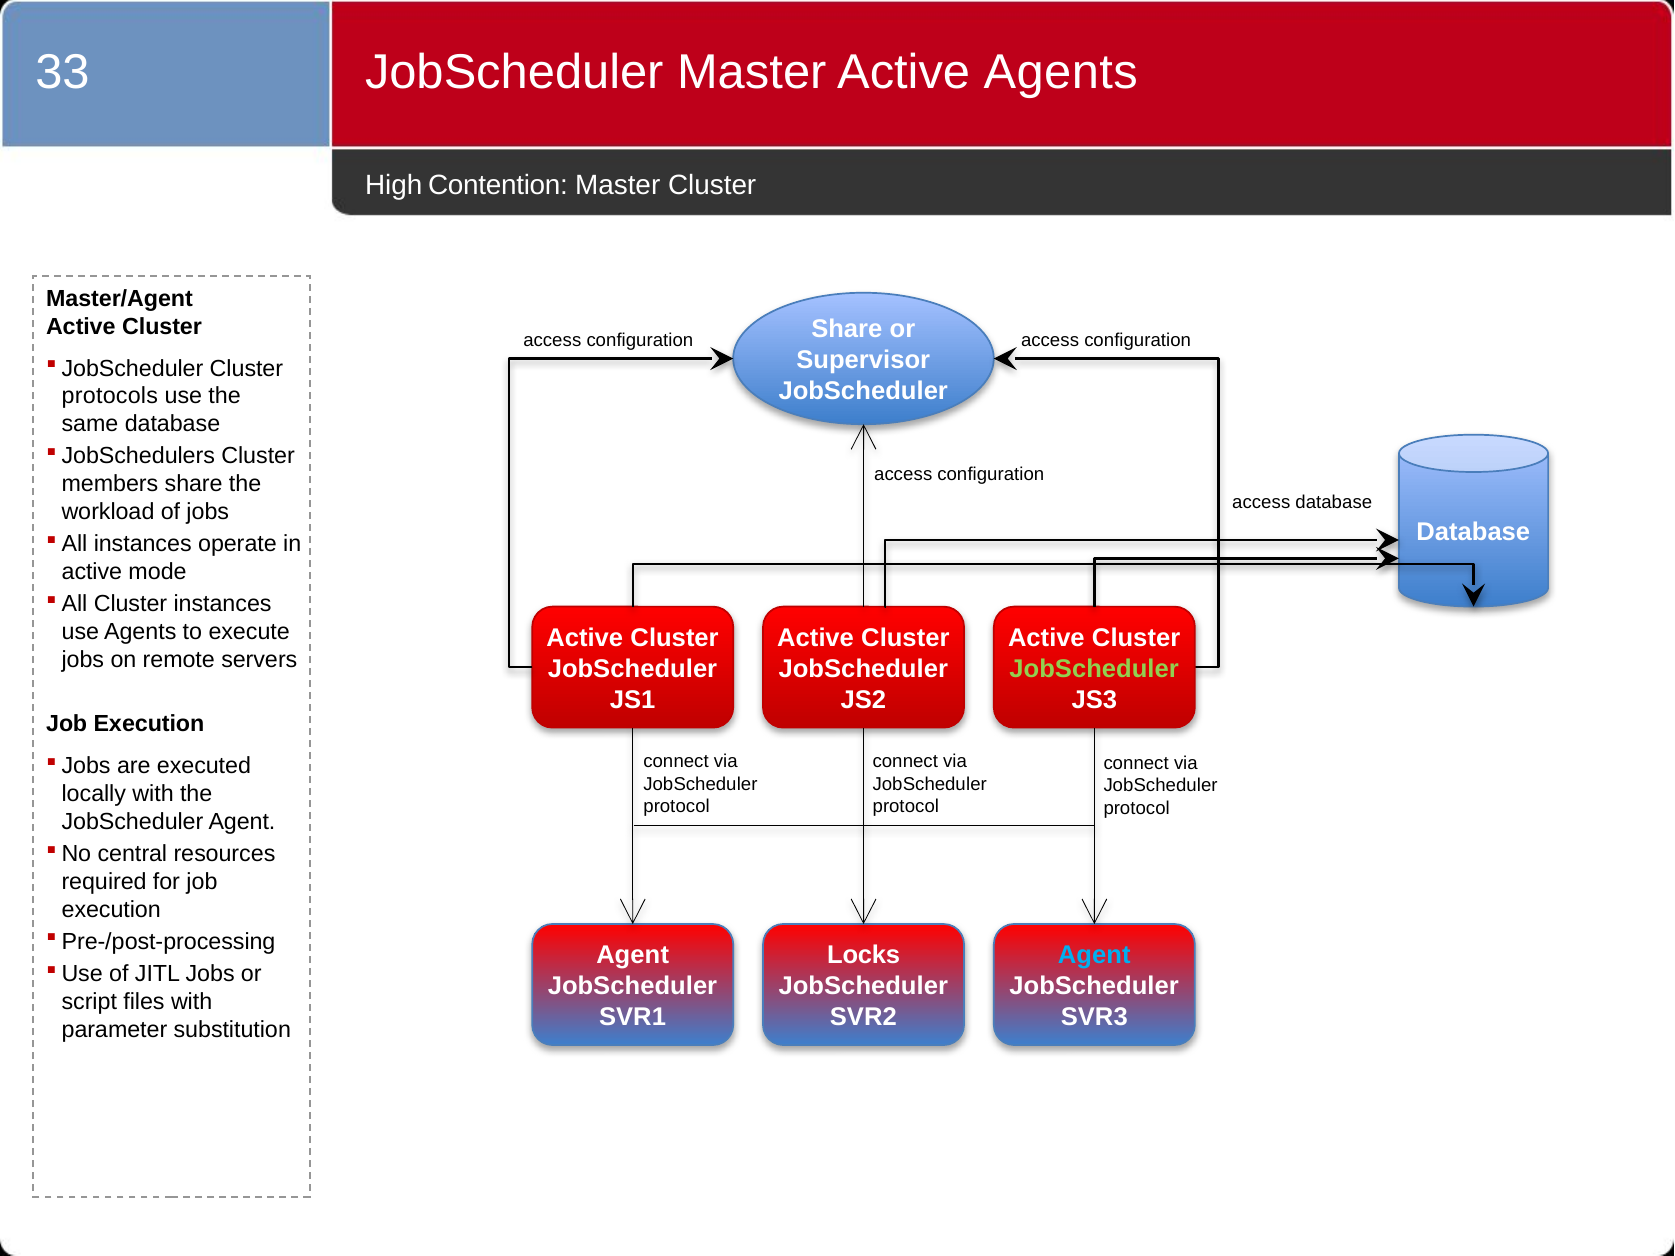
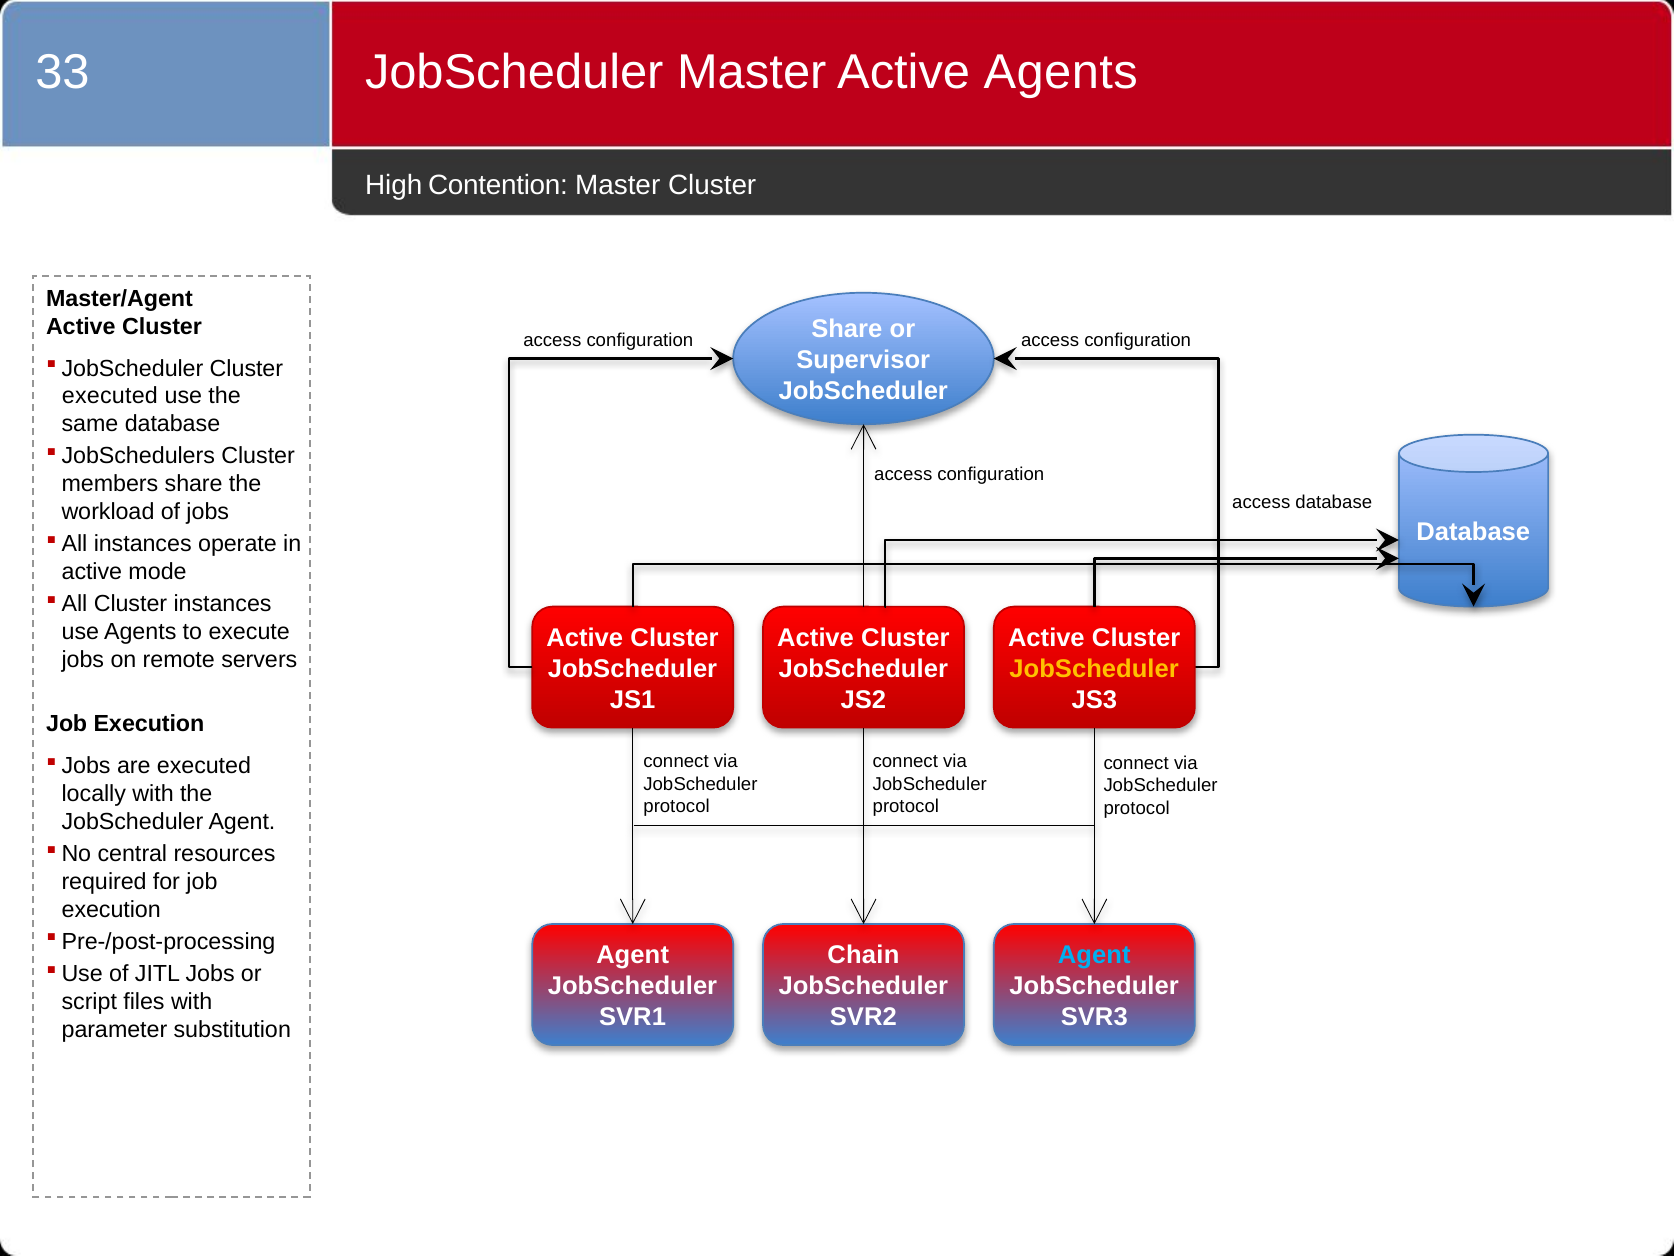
protocols: protocols -> executed (110, 396)
JobScheduler colour: light green -> yellow (1094, 669)
Locks: Locks -> Chain (863, 956)
